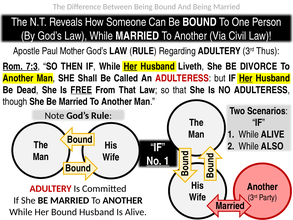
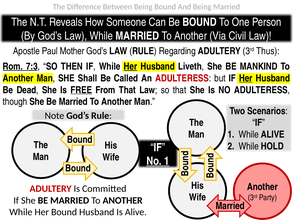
DIVORCE: DIVORCE -> MANKIND (259, 66)
ALSO: ALSO -> HOLD (272, 146)
